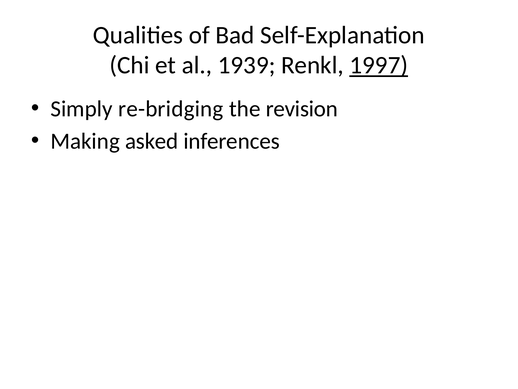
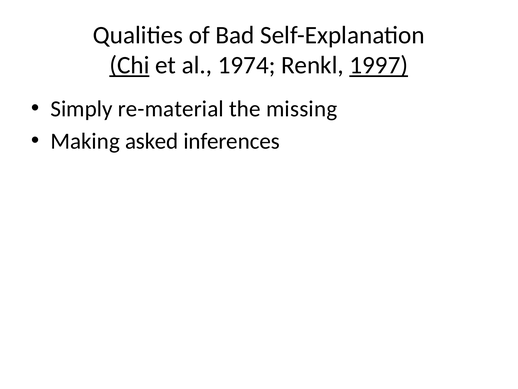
Chi underline: none -> present (129, 65)
1939: 1939 -> 1974 (247, 65)
re-bridging: re-bridging -> re-material (171, 109)
revision: revision -> missing (302, 109)
